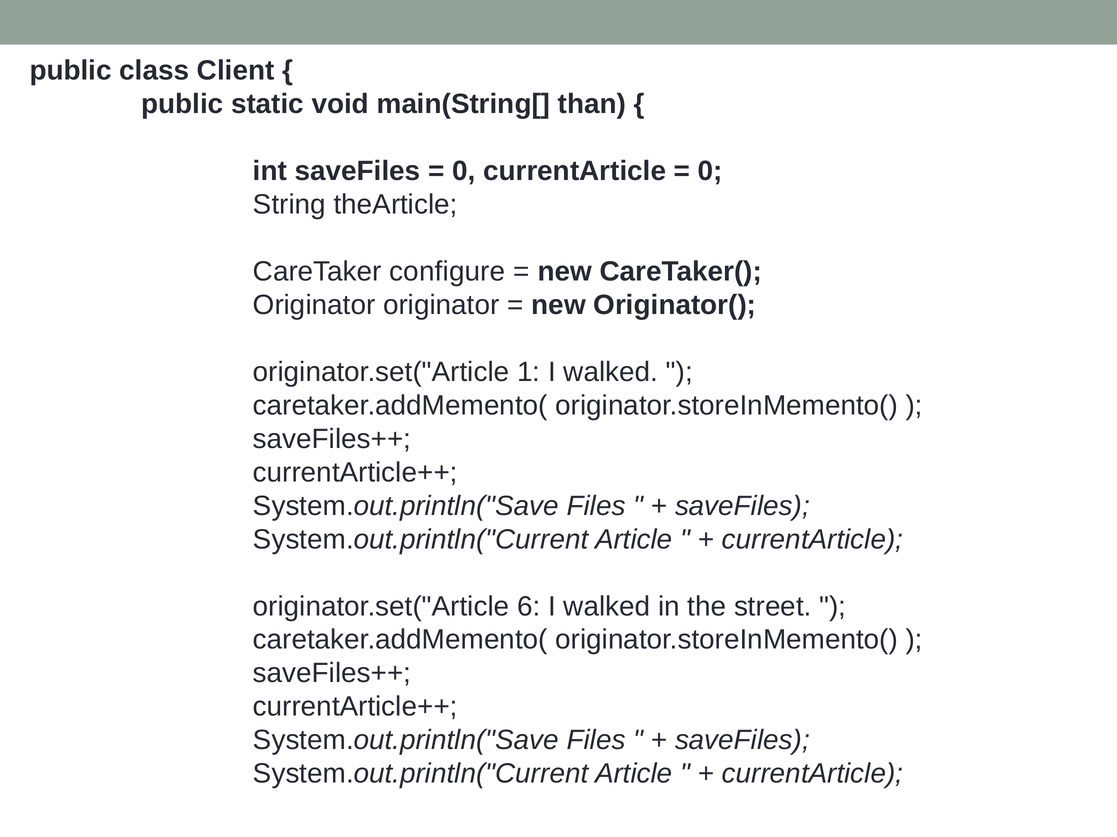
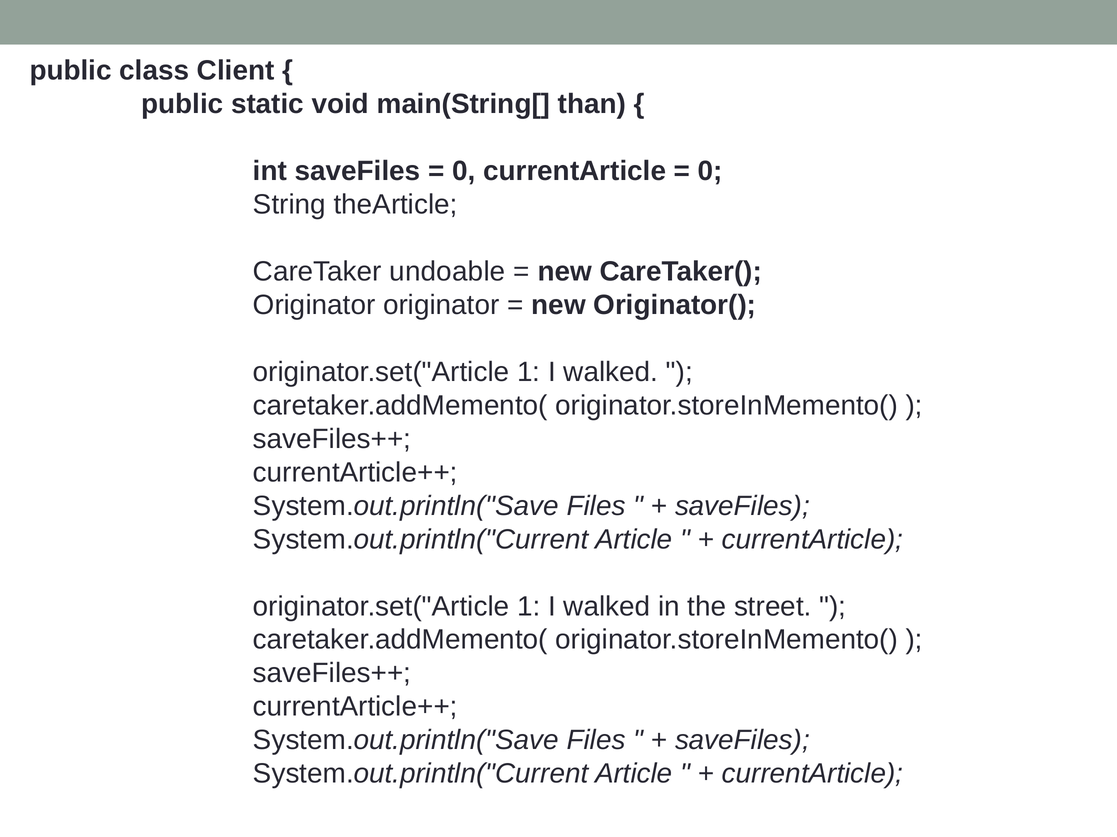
configure: configure -> undoable (447, 272)
6: 6 -> 1 (529, 607)
